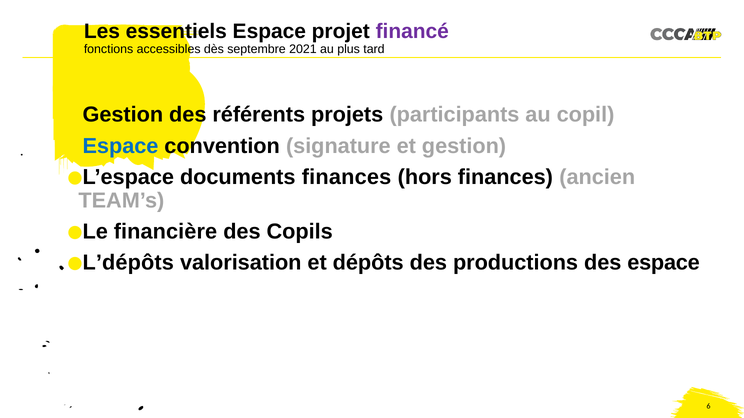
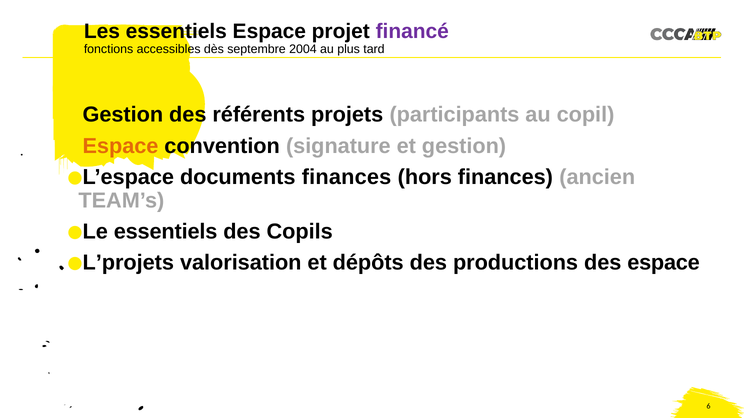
2021: 2021 -> 2004 (303, 49)
Espace colour: blue -> orange (120, 146)
Le financière: financière -> essentiels (166, 232)
L’dépôts: L’dépôts -> L’projets (128, 263)
